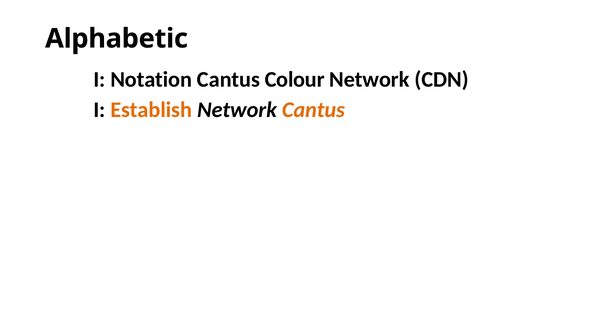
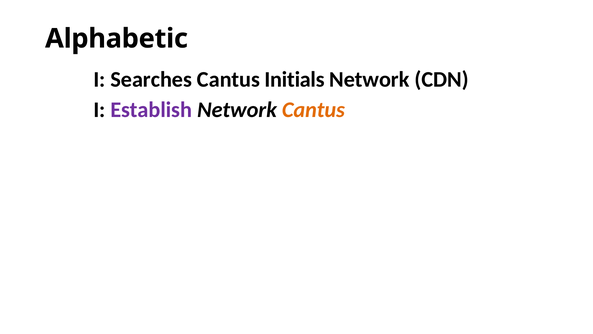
Notation: Notation -> Searches (151, 79)
Colour: Colour -> Initials (295, 79)
Establish colour: orange -> purple (151, 110)
